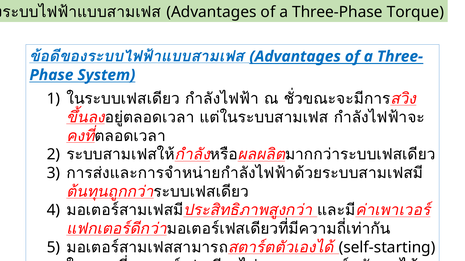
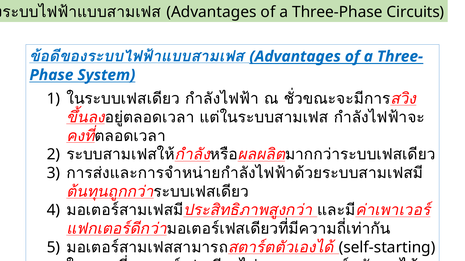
Torque: Torque -> Circuits (415, 12)
